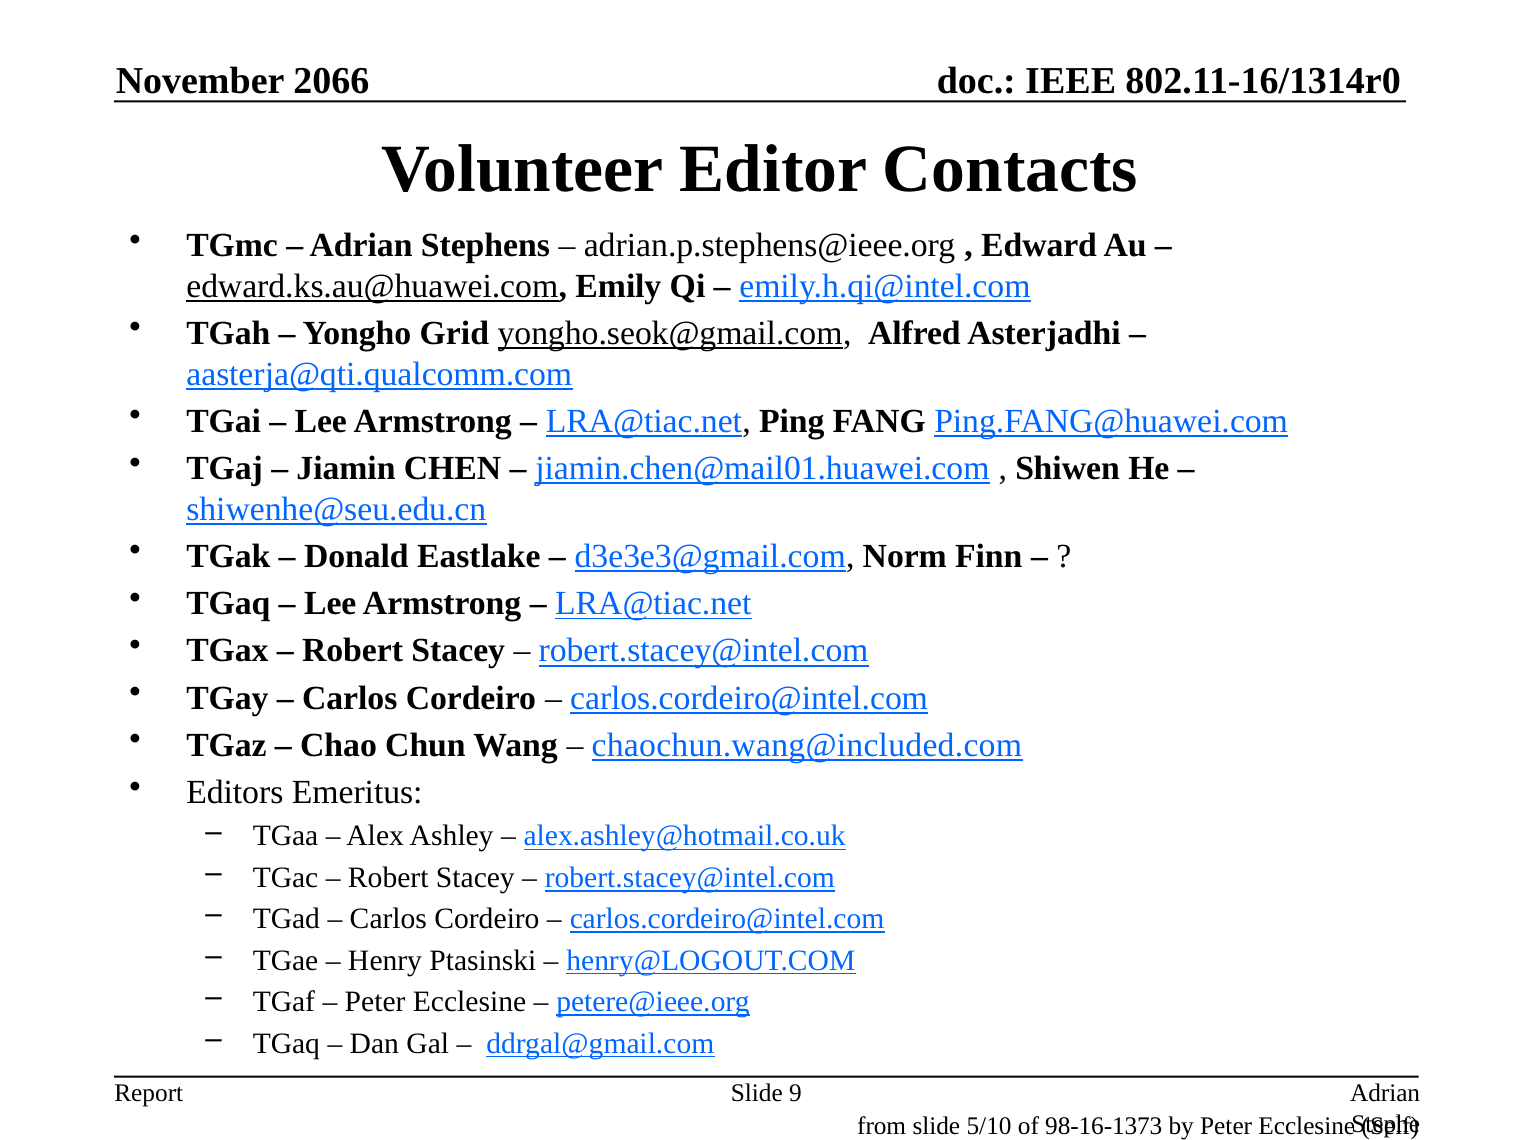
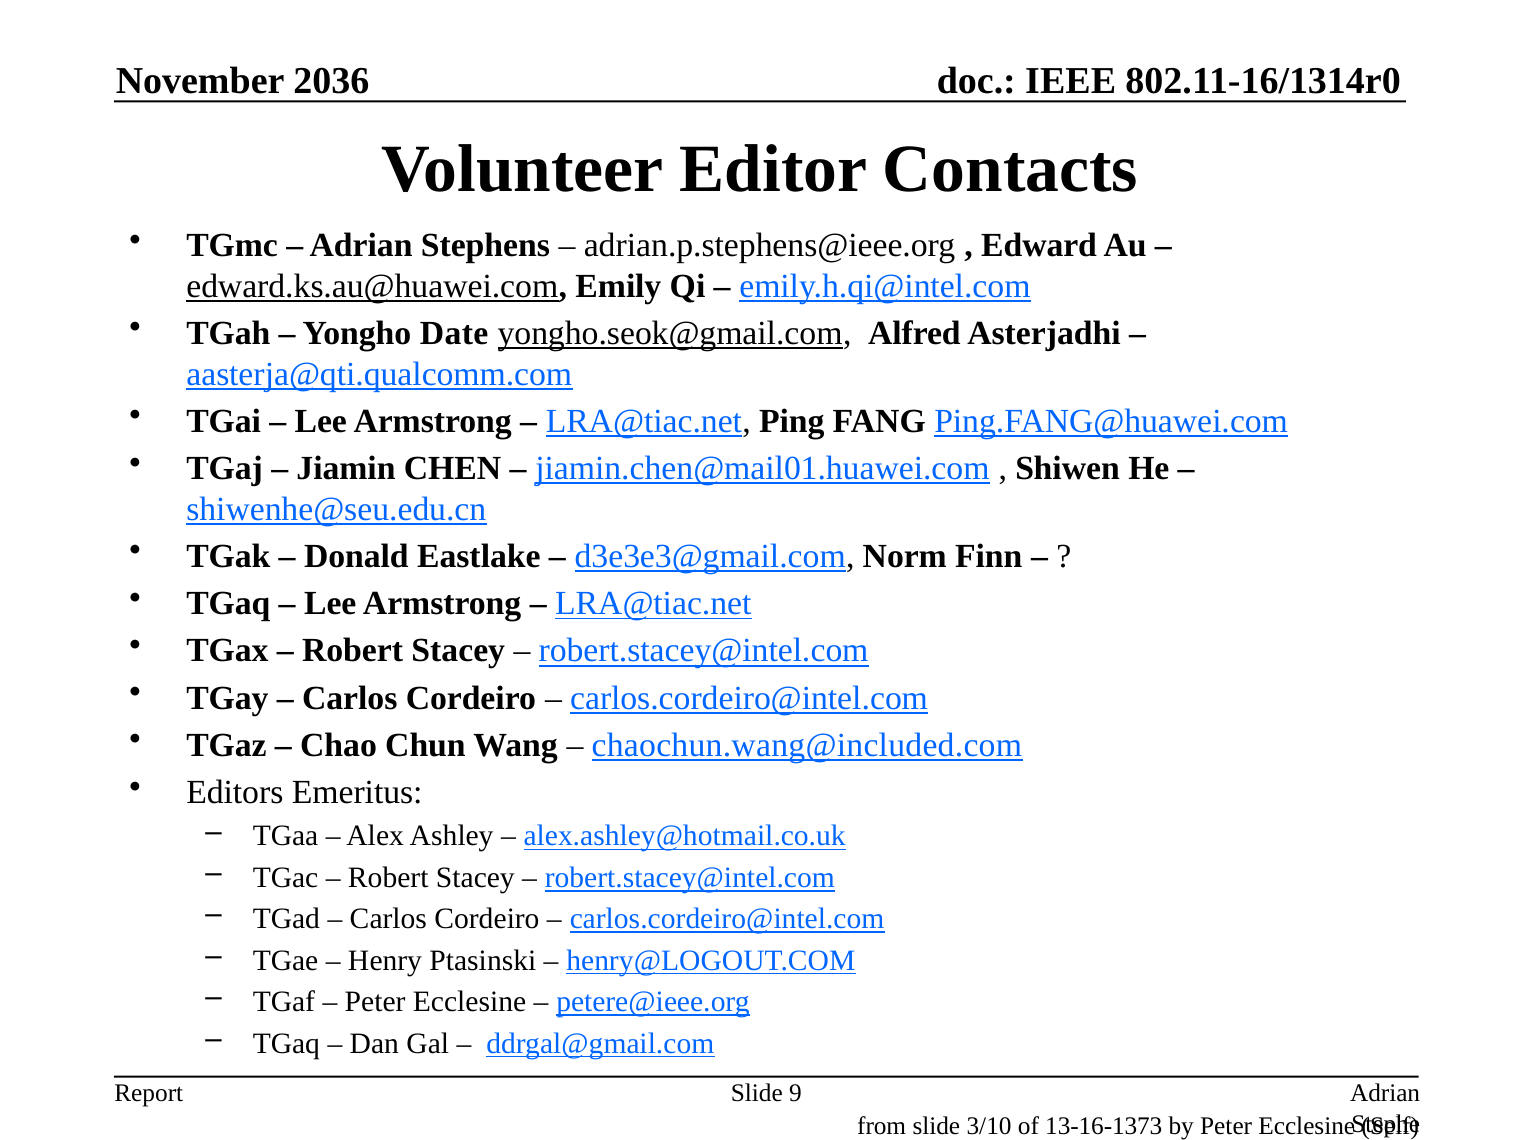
2066: 2066 -> 2036 (331, 81)
Grid: Grid -> Date (454, 333)
5/10: 5/10 -> 3/10 (989, 1127)
98-16-1373: 98-16-1373 -> 13-16-1373 (1104, 1127)
